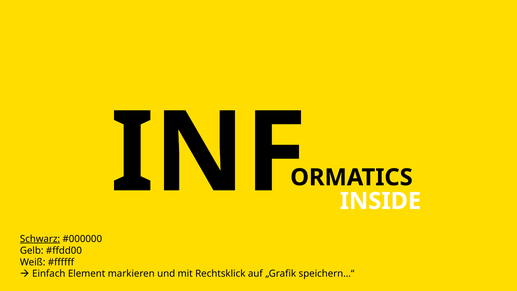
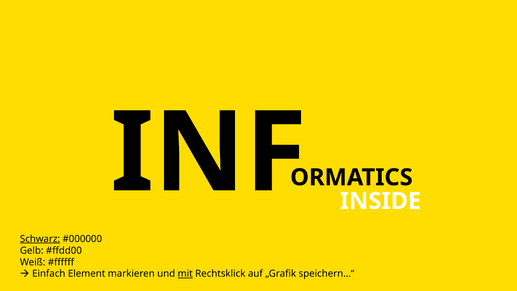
mit underline: none -> present (185, 274)
